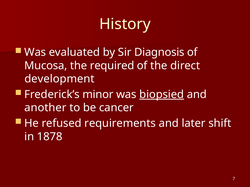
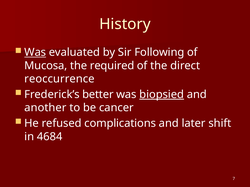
Was underline: none -> present (35, 52)
Diagnosis: Diagnosis -> Following (159, 52)
development: development -> reoccurrence (59, 79)
minor: minor -> better (98, 95)
requirements: requirements -> complications (120, 124)
1878: 1878 -> 4684 (50, 137)
